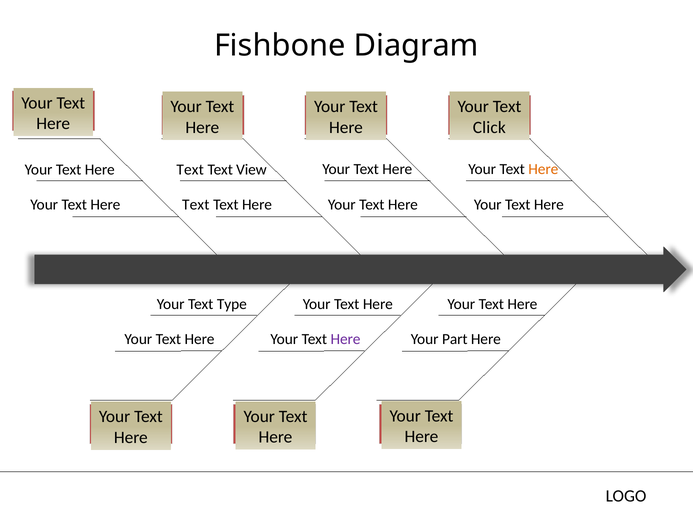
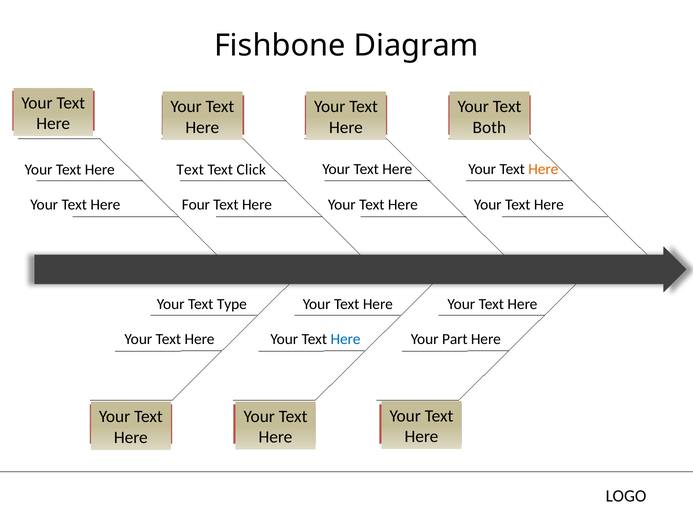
Click: Click -> Both (489, 128)
View: View -> Click (251, 170)
Text: Text -> Four (196, 205)
Here colour: purple -> blue (346, 340)
